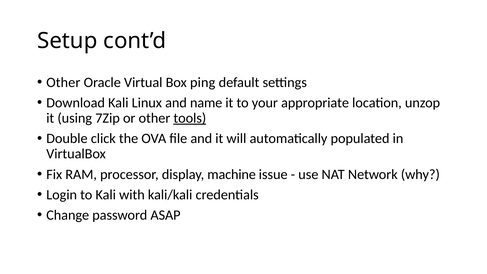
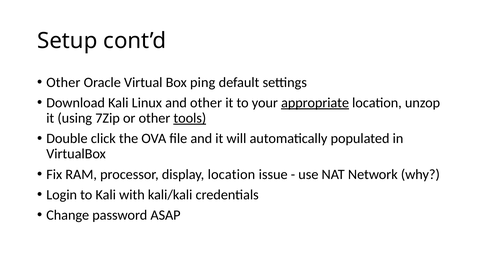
and name: name -> other (206, 103)
appropriate underline: none -> present (315, 103)
display machine: machine -> location (231, 174)
